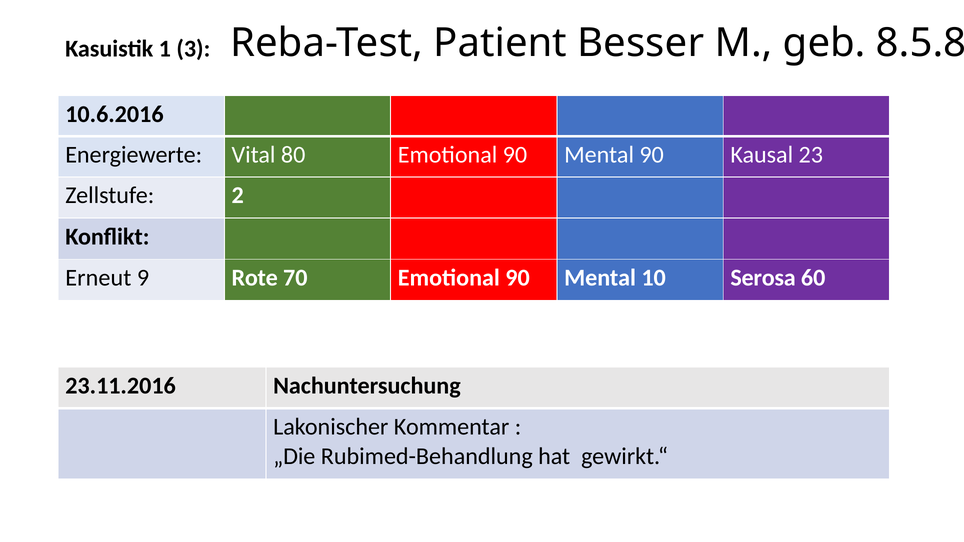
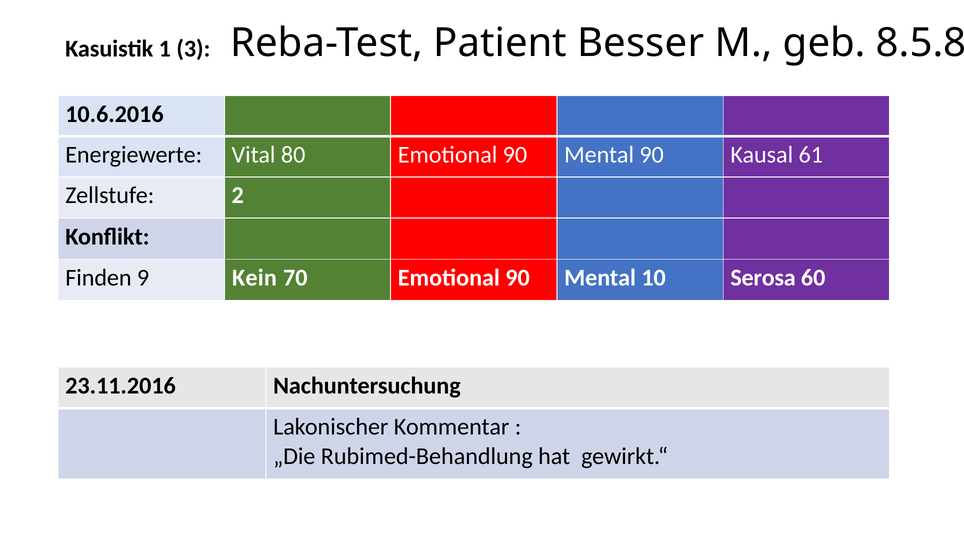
23: 23 -> 61 (811, 155)
Erneut: Erneut -> Finden (98, 278)
Rote: Rote -> Kein (254, 278)
